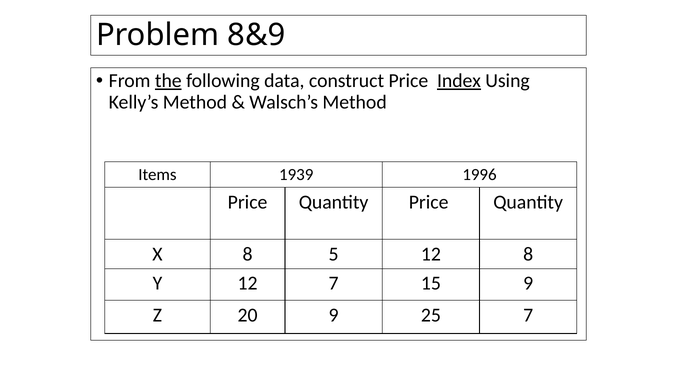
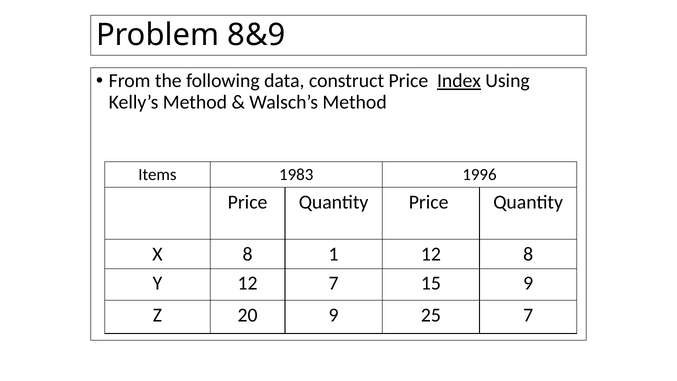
the underline: present -> none (168, 81)
1939: 1939 -> 1983 (296, 175)
5: 5 -> 1 (334, 254)
